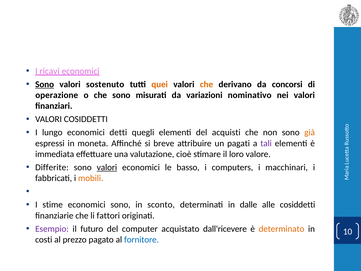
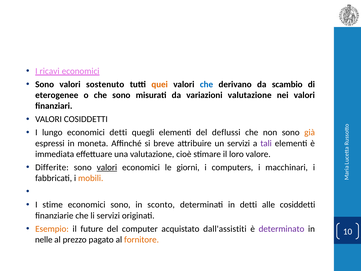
Sono underline: present -> none (45, 84)
che colour: orange -> blue (206, 84)
concorsi: concorsi -> scambio (287, 84)
operazione: operazione -> eterogenee (57, 95)
variazioni nominativo: nominativo -> valutazione (250, 95)
acquisti: acquisti -> deflussi (226, 132)
un pagati: pagati -> servizi (239, 143)
basso: basso -> giorni (188, 167)
in dalle: dalle -> detti (248, 205)
li fattori: fattori -> servizi (108, 215)
Esempio colour: purple -> orange (52, 229)
futuro: futuro -> future (92, 229)
dall'ricevere: dall'ricevere -> dall'assistiti (225, 229)
determinato colour: orange -> purple (281, 229)
costi: costi -> nelle (44, 239)
fornitore colour: blue -> orange (142, 239)
